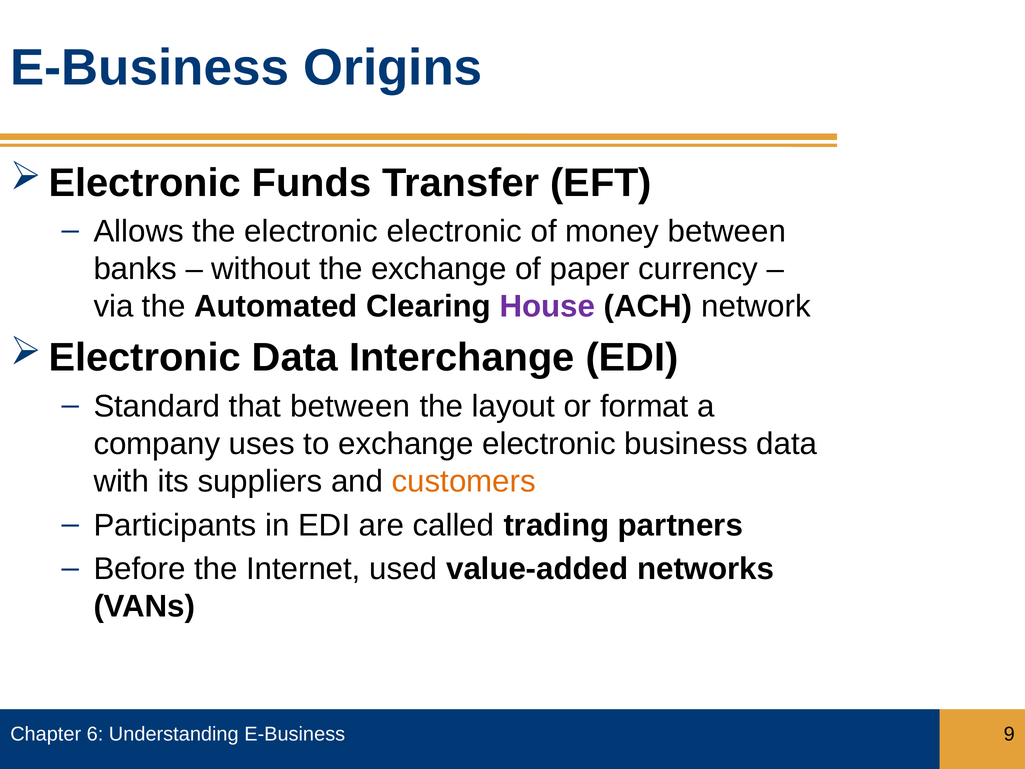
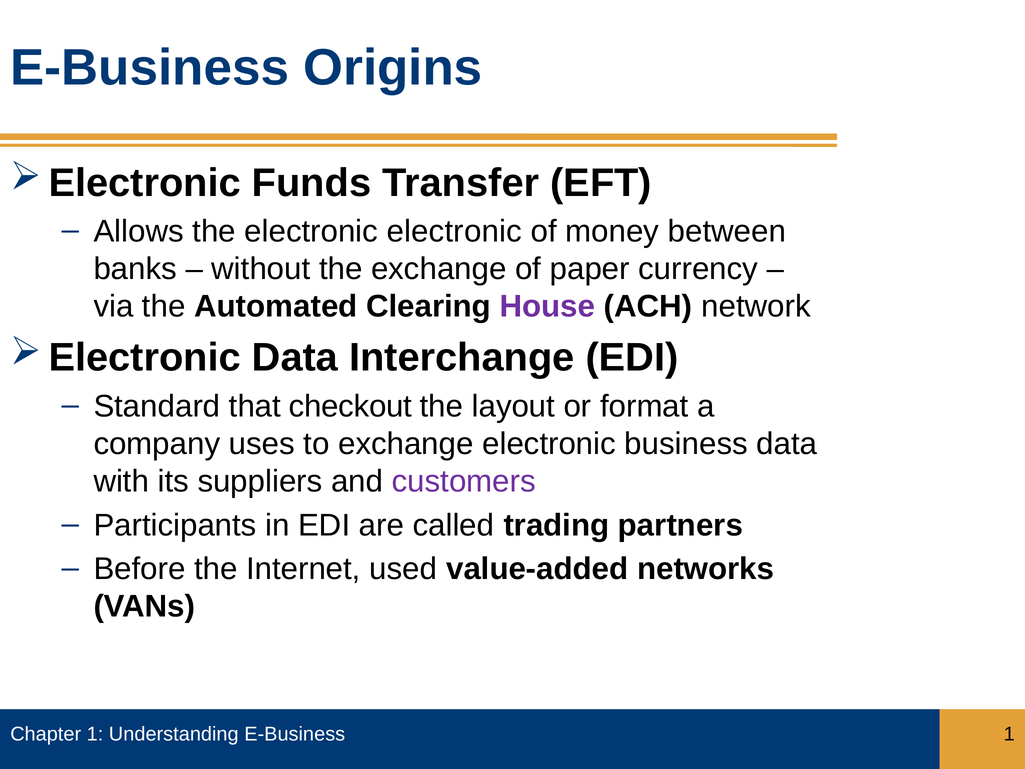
that between: between -> checkout (350, 406)
customers colour: orange -> purple (464, 481)
Chapter 6: 6 -> 1 (95, 734)
E-Business 9: 9 -> 1 (1009, 734)
